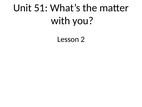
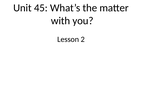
51: 51 -> 45 (41, 8)
